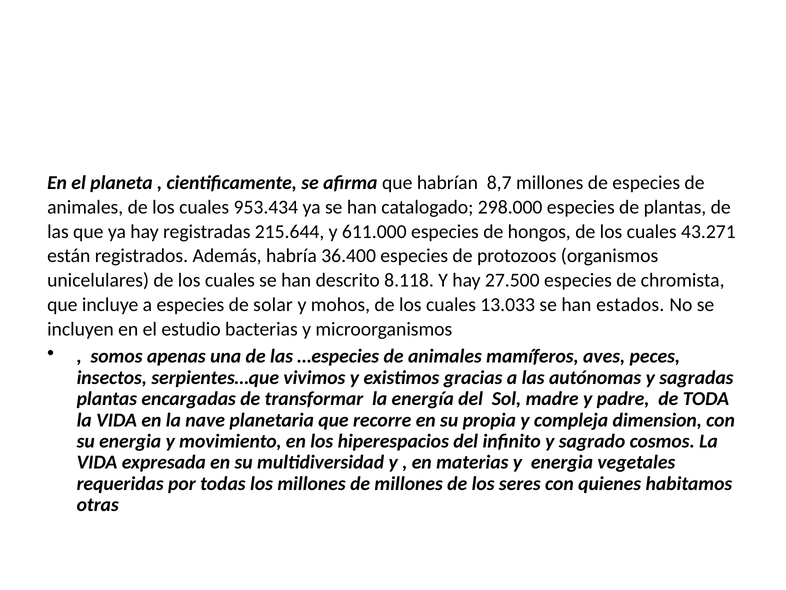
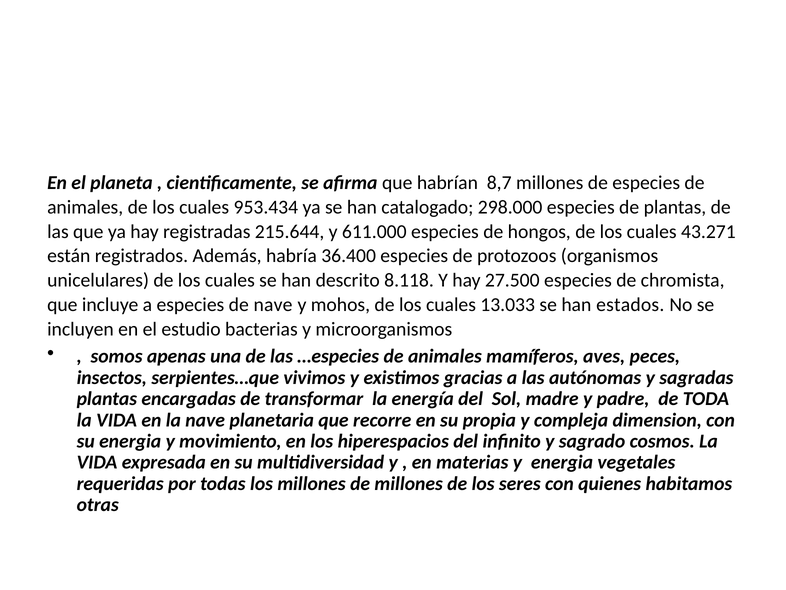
de solar: solar -> nave (273, 304)
